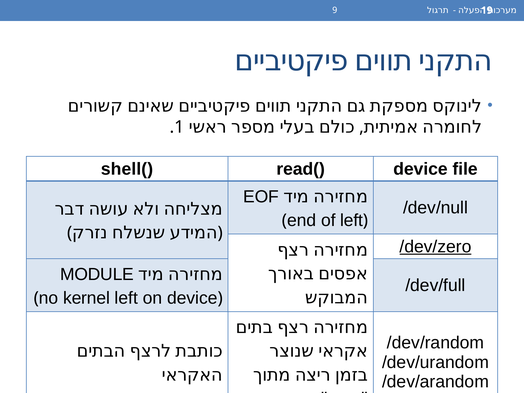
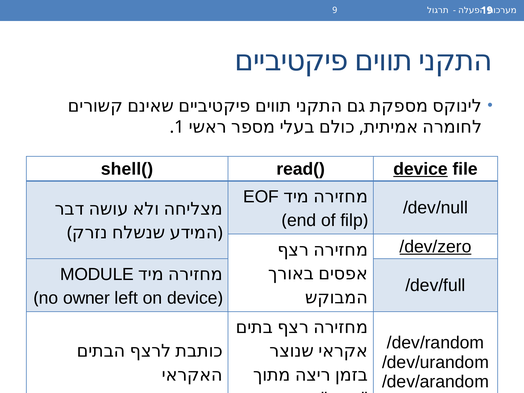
device underline: none -> present (420, 169)
of left: left -> filp (352, 220)
kernel: kernel -> owner (87, 298)
